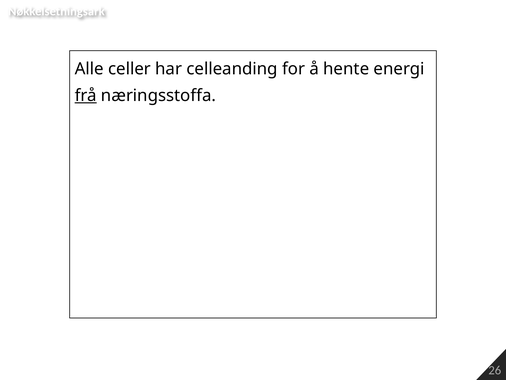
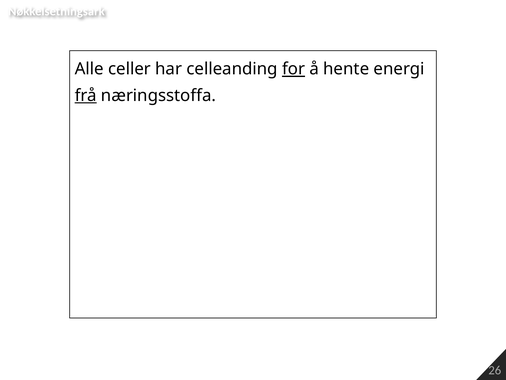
for underline: none -> present (294, 69)
